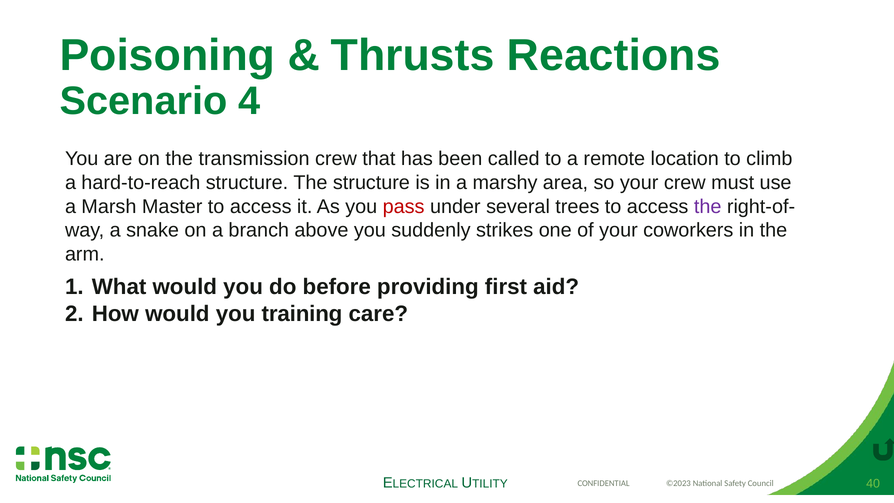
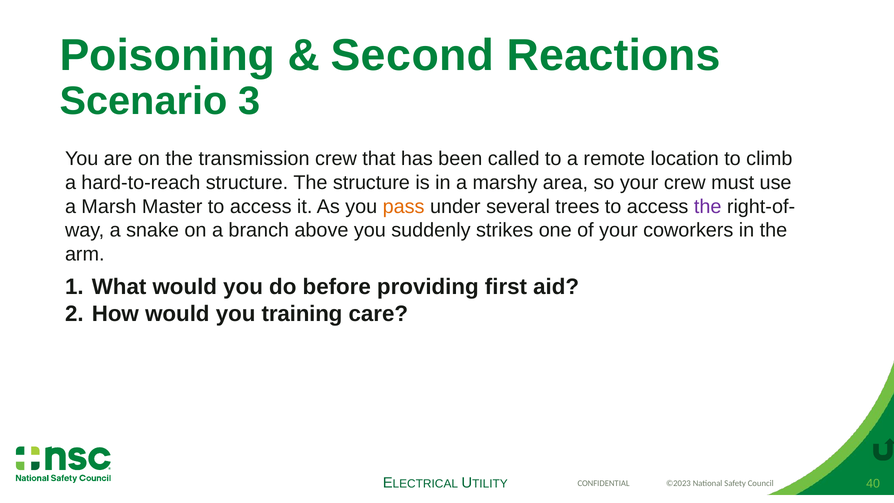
Thrusts: Thrusts -> Second (412, 56)
4: 4 -> 3 (250, 101)
pass colour: red -> orange (404, 206)
